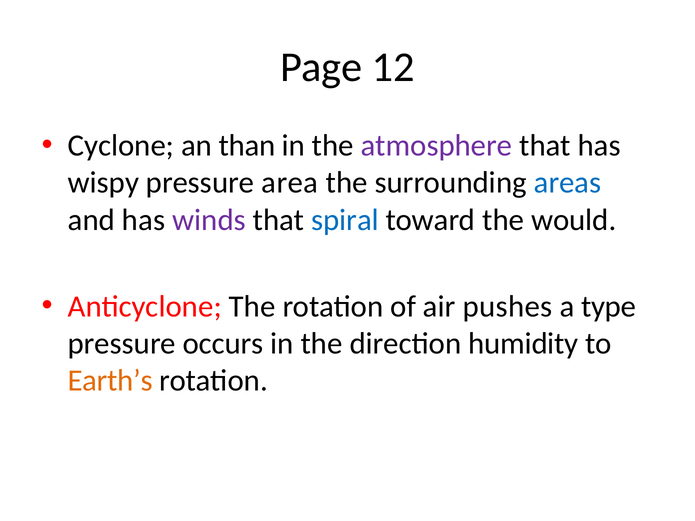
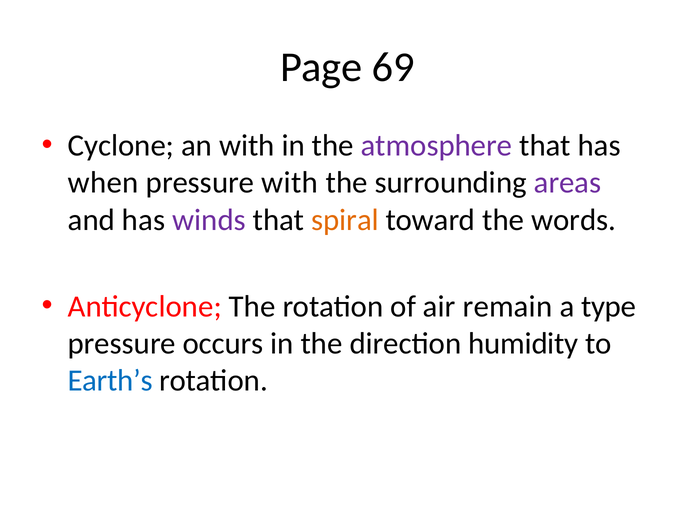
12: 12 -> 69 (393, 67)
an than: than -> with (247, 146)
wispy: wispy -> when (103, 183)
pressure area: area -> with (290, 183)
areas colour: blue -> purple (568, 183)
spiral colour: blue -> orange (345, 220)
would: would -> words (574, 220)
pushes: pushes -> remain (508, 306)
Earth’s colour: orange -> blue (110, 381)
